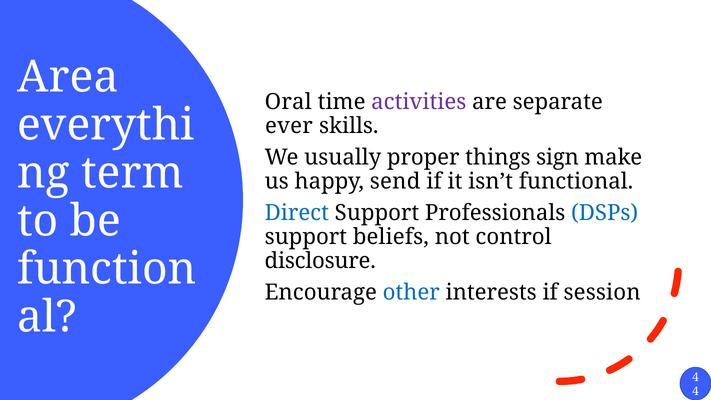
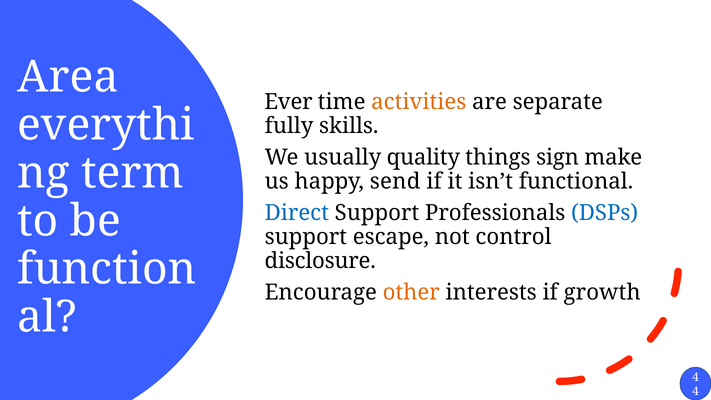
Oral: Oral -> Ever (288, 102)
activities colour: purple -> orange (419, 102)
ever: ever -> fully (289, 126)
proper: proper -> quality (423, 158)
beliefs: beliefs -> escape (391, 237)
other colour: blue -> orange (411, 292)
session: session -> growth (602, 292)
